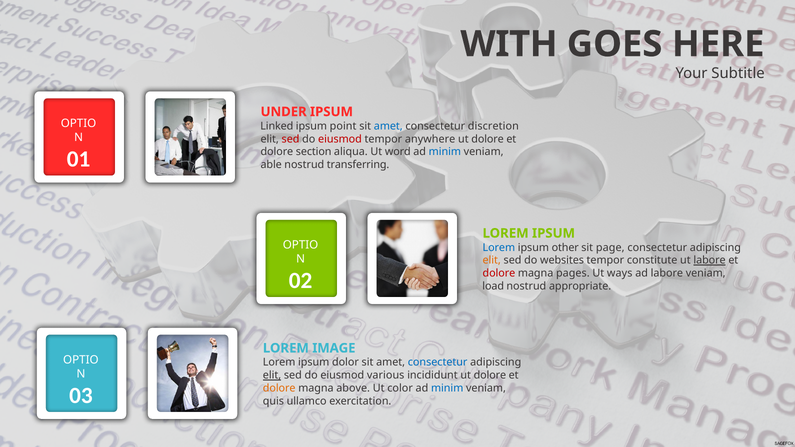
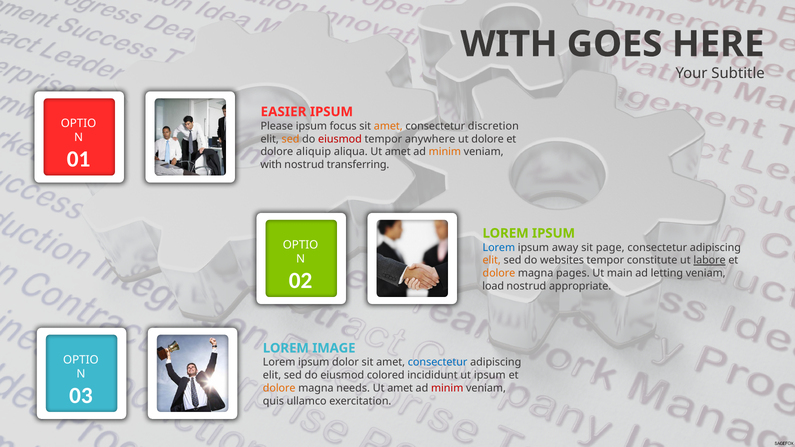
UNDER: UNDER -> EASIER (283, 112)
Linked: Linked -> Please (277, 126)
point: point -> focus (343, 126)
amet colour: blue -> orange (388, 126)
sed colour: red -> orange (291, 139)
section: section -> aliquip (314, 152)
aliqua Ut word: word -> amet (398, 152)
minim colour: blue -> orange (445, 152)
able: able -> with (271, 165)
other: other -> away (565, 248)
dolore colour: red -> orange (499, 273)
ways: ways -> main (620, 273)
ad labore: labore -> letting (667, 273)
elit underline: present -> none (272, 375)
various: various -> colored (386, 375)
incididunt ut dolore: dolore -> ipsum (490, 375)
above: above -> needs (353, 388)
color: color -> amet (400, 388)
minim colour: blue -> red (447, 388)
